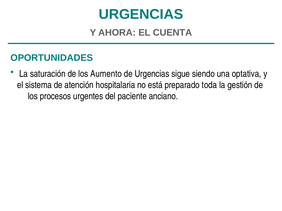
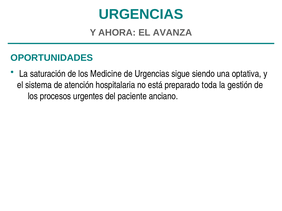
CUENTA: CUENTA -> AVANZA (172, 33)
Aumento: Aumento -> Medicine (106, 74)
